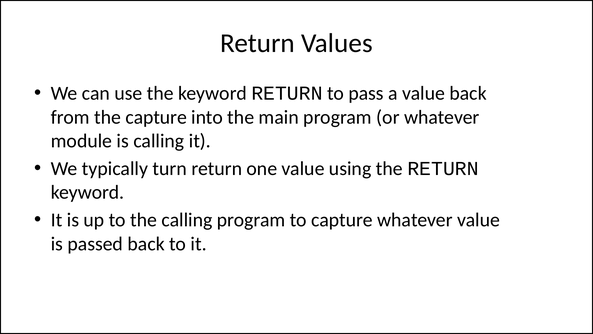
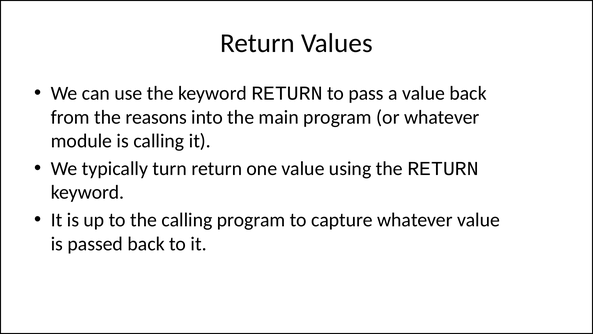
the capture: capture -> reasons (156, 117)
